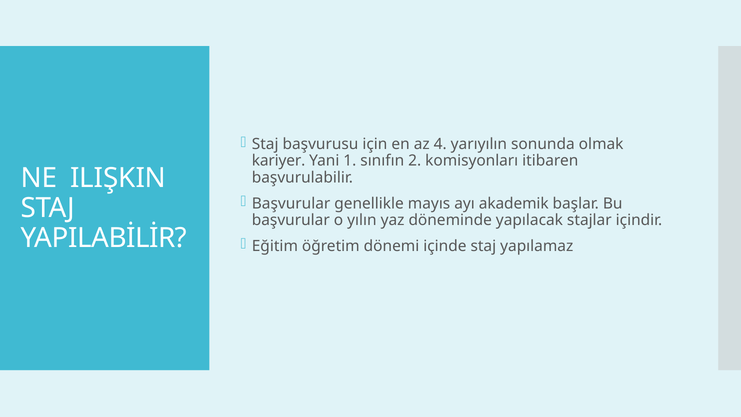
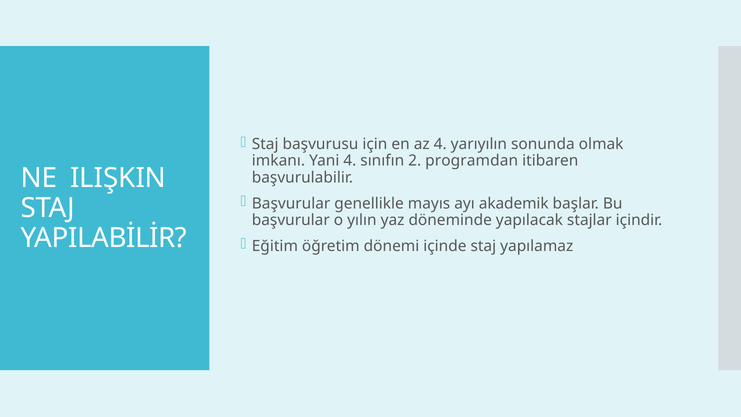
kariyer: kariyer -> imkanı (278, 161)
Yani 1: 1 -> 4 (350, 161)
komisyonları: komisyonları -> programdan (472, 161)
